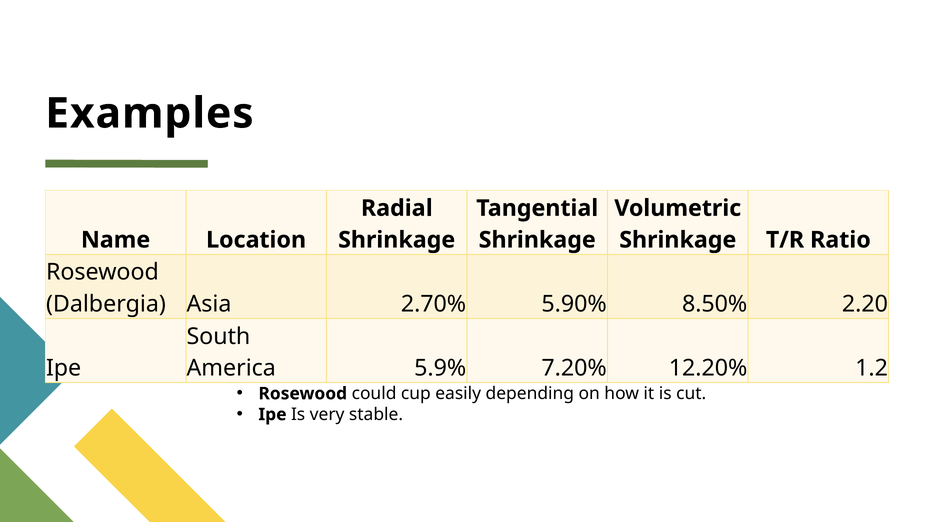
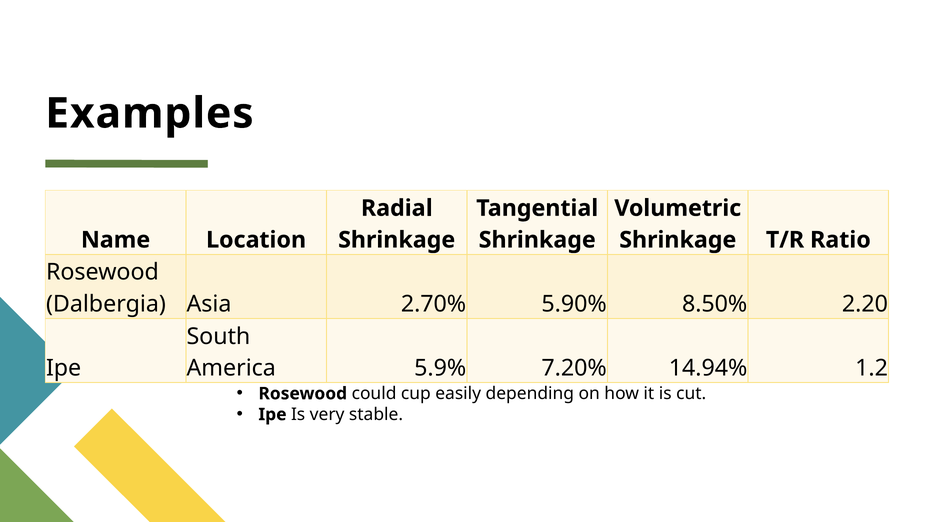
12.20%: 12.20% -> 14.94% (708, 368)
